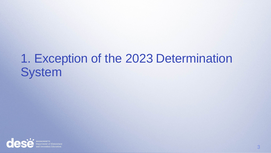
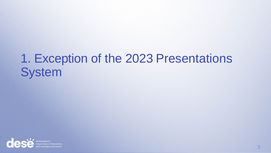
Determination: Determination -> Presentations (194, 58)
